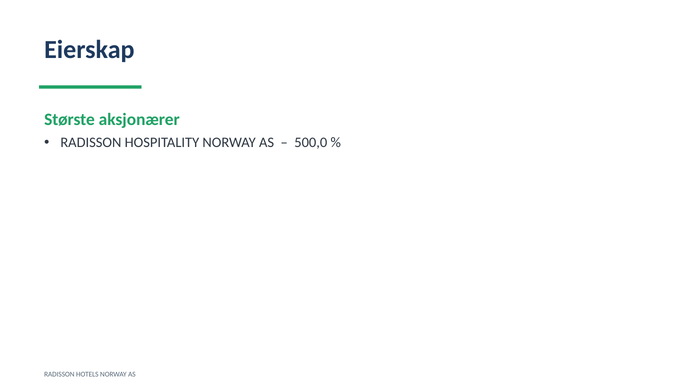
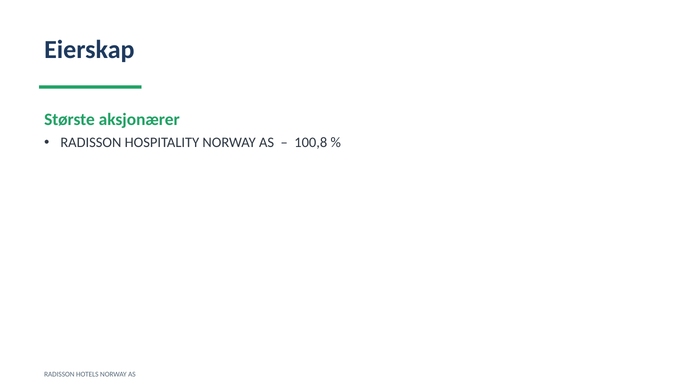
500,0: 500,0 -> 100,8 (311, 143)
